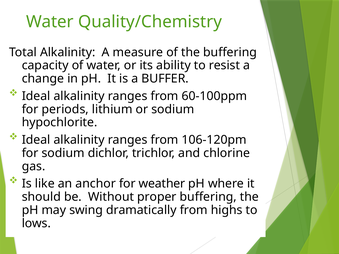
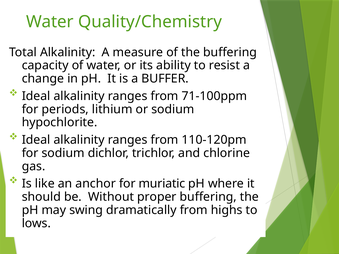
60-100ppm: 60-100ppm -> 71-100ppm (214, 96)
106-120pm: 106-120pm -> 110-120pm (214, 140)
weather: weather -> muriatic (162, 184)
